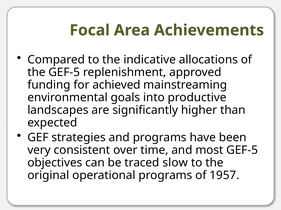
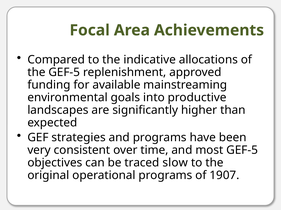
achieved: achieved -> available (116, 85)
1957: 1957 -> 1907 (224, 176)
